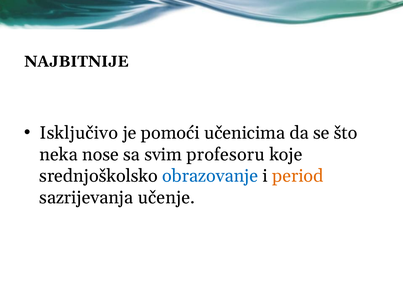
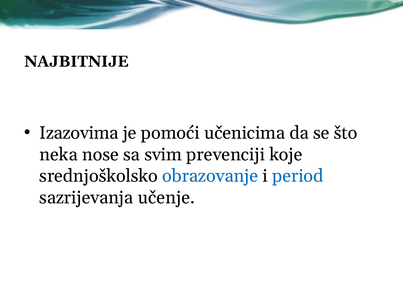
Isključivo: Isključivo -> Izazovima (79, 133)
profesoru: profesoru -> prevenciji (226, 155)
period colour: orange -> blue (298, 176)
